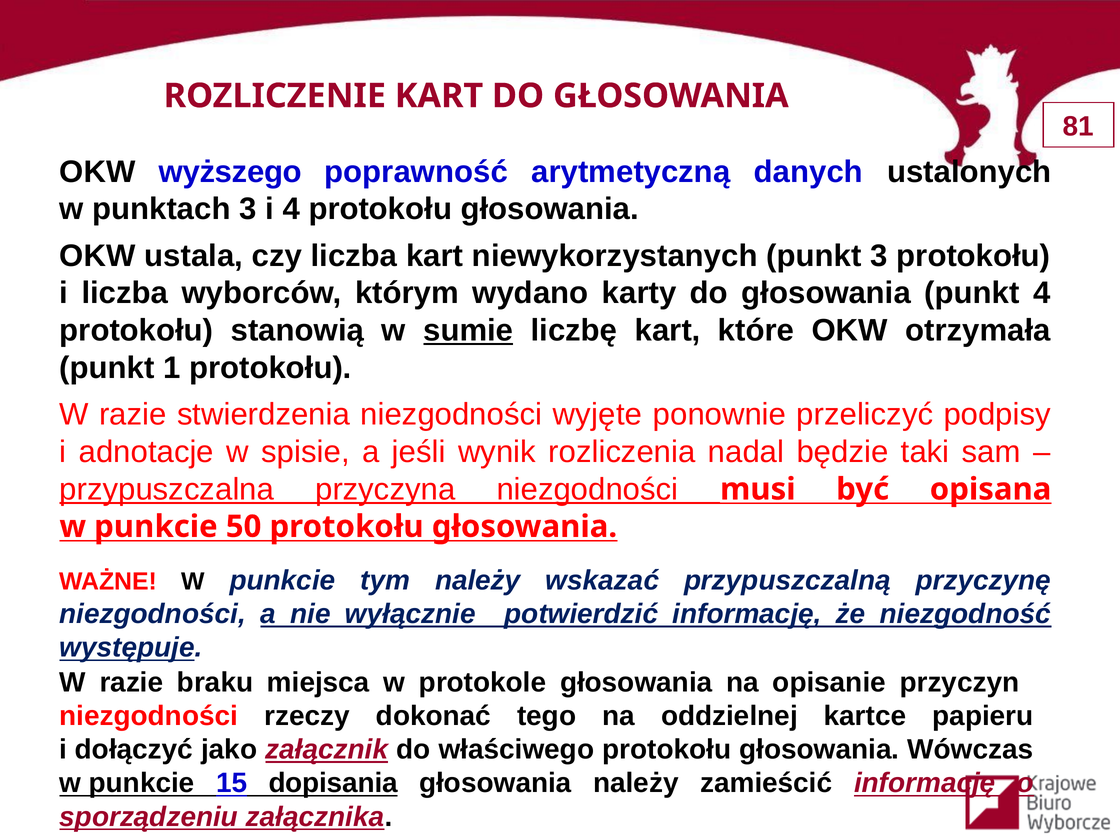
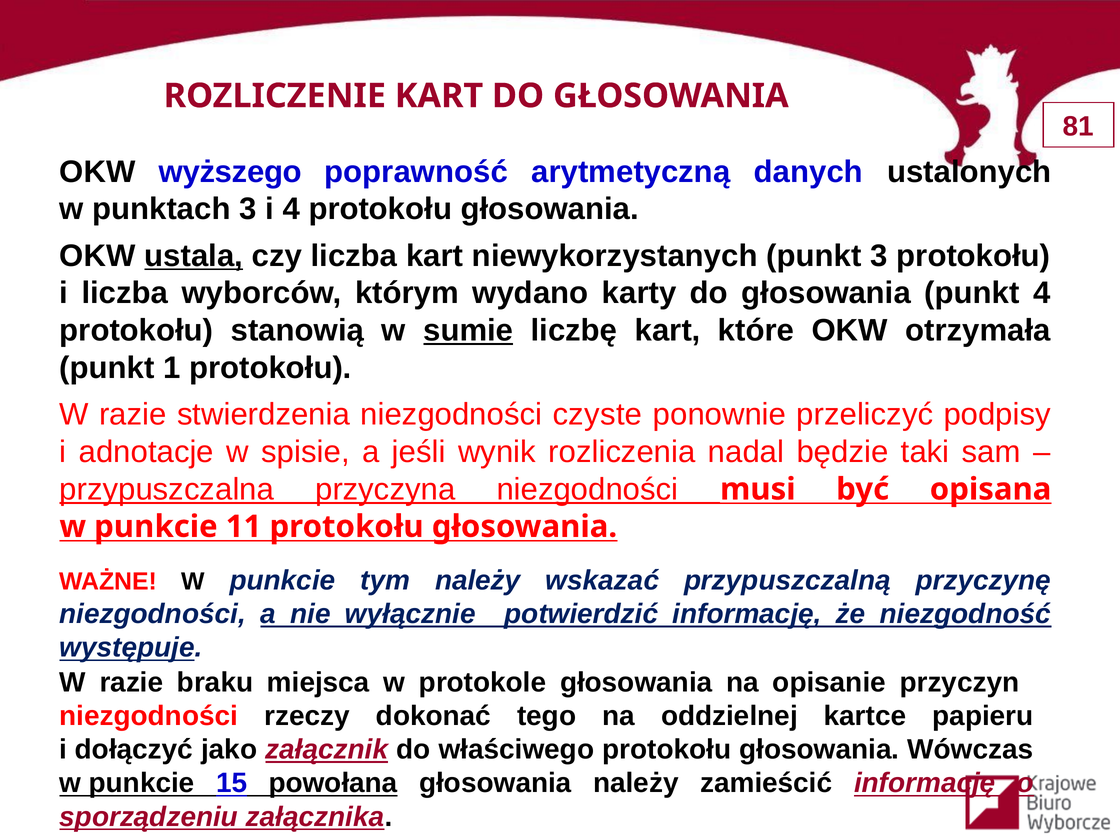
ustala underline: none -> present (194, 256)
wyjęte: wyjęte -> czyste (597, 415)
50: 50 -> 11 (244, 527)
dopisania: dopisania -> powołana (333, 783)
